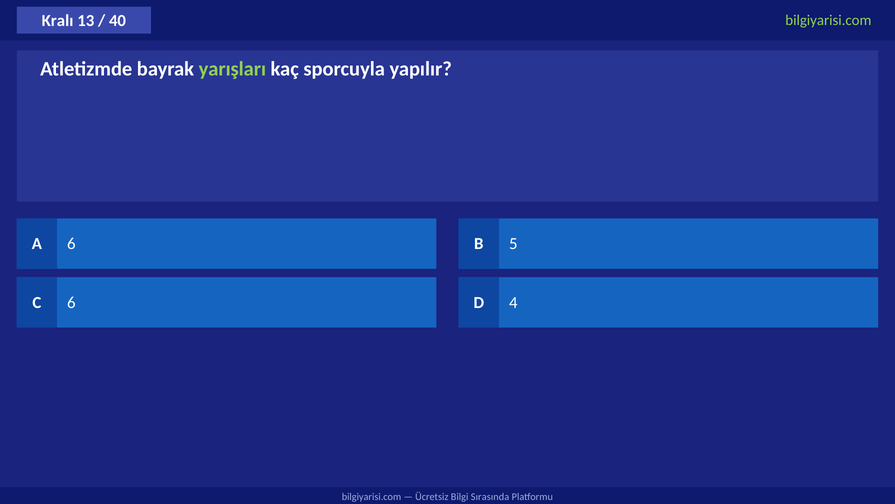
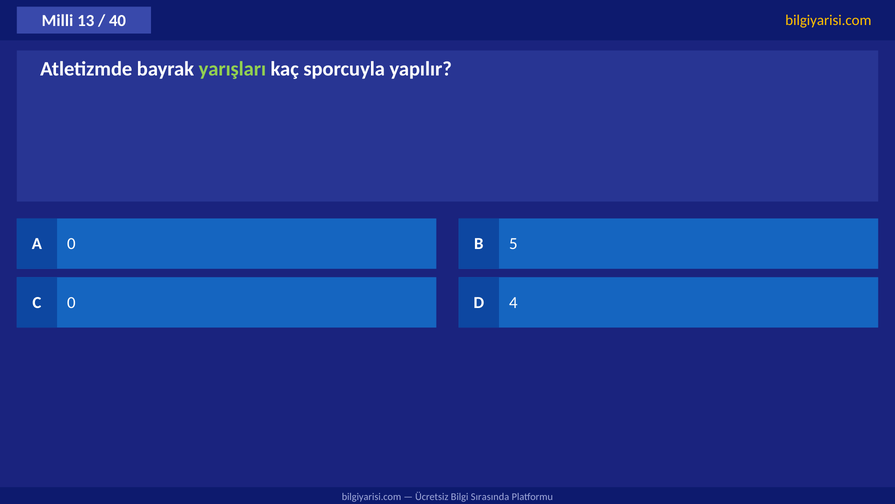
Kralı: Kralı -> Milli (57, 20)
bilgiyarisi.com colour: light green -> yellow (828, 20)
A 6: 6 -> 0 (71, 244)
C 6: 6 -> 0 (71, 302)
